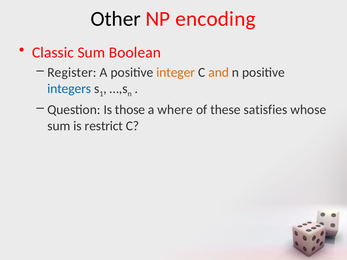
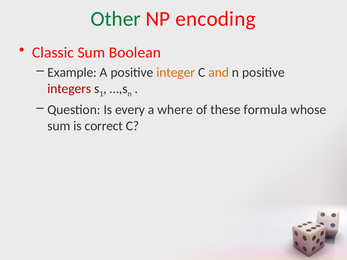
Other colour: black -> green (116, 19)
Register: Register -> Example (72, 72)
integers colour: blue -> red (69, 89)
those: those -> every (130, 110)
satisfies: satisfies -> formula (265, 110)
restrict: restrict -> correct (104, 126)
